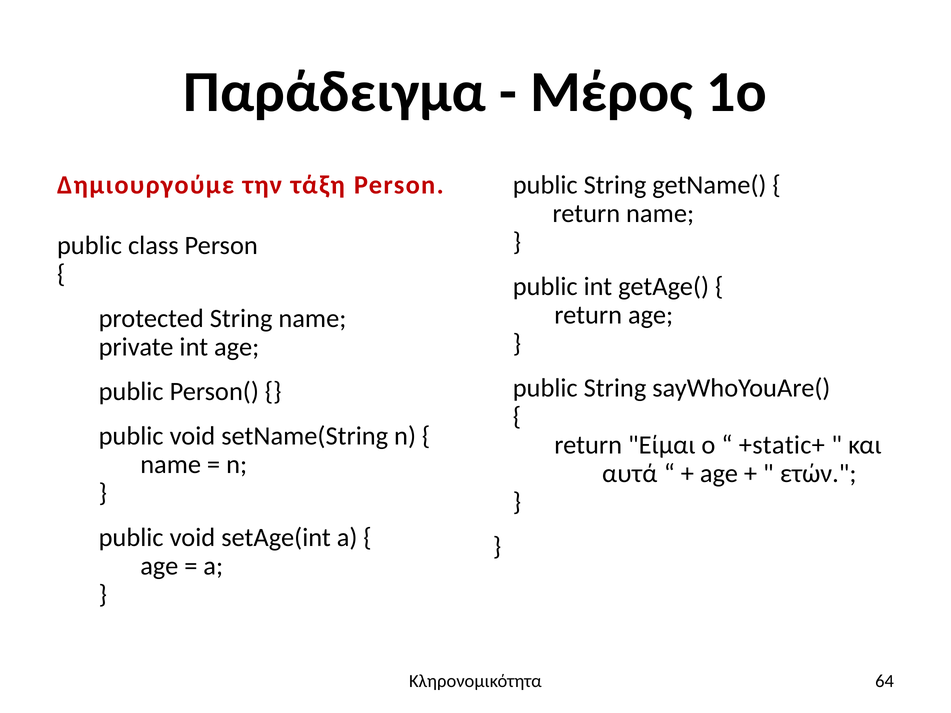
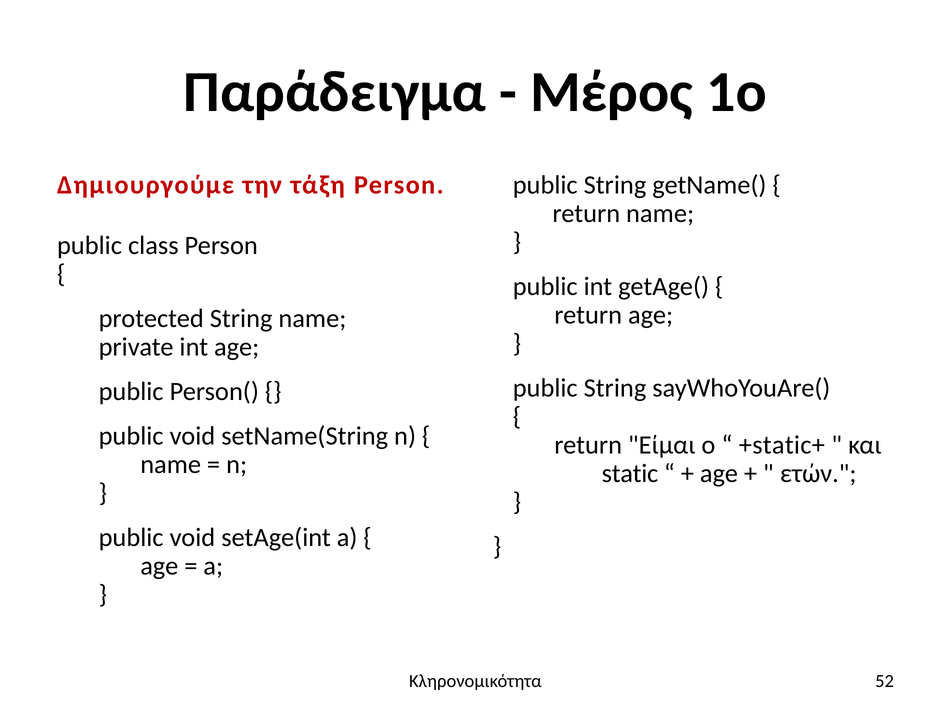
αυτά: αυτά -> static (630, 474)
64: 64 -> 52 (885, 681)
